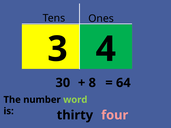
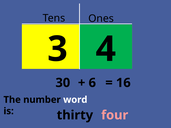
8: 8 -> 6 (92, 83)
64: 64 -> 16 (123, 83)
word colour: light green -> white (75, 100)
